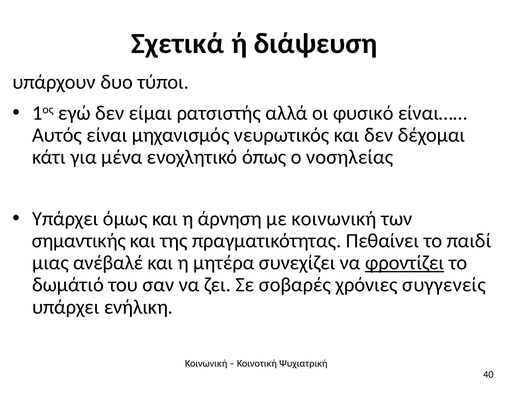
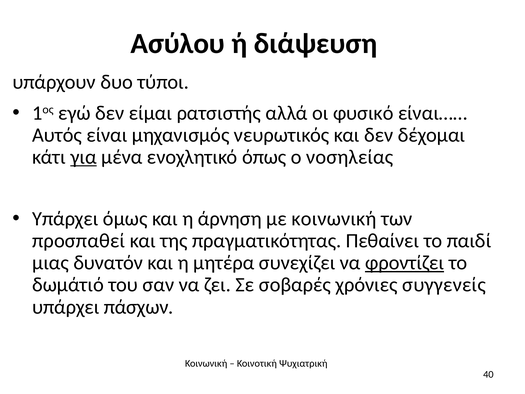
Σχετικά: Σχετικά -> Ασύλου (178, 44)
για underline: none -> present (84, 157)
σημαντικής: σημαντικής -> προσπαθεί (79, 241)
ανέβαλέ: ανέβαλέ -> δυνατόν (108, 263)
ενήλικη: ενήλικη -> πάσχων (139, 307)
